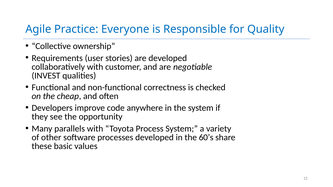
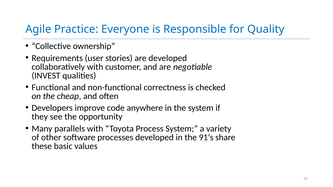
60’s: 60’s -> 91’s (206, 138)
